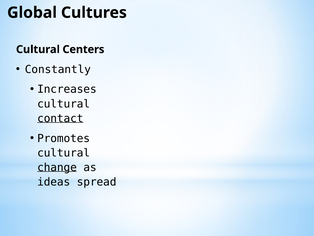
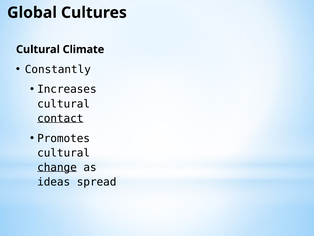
Centers: Centers -> Climate (83, 49)
